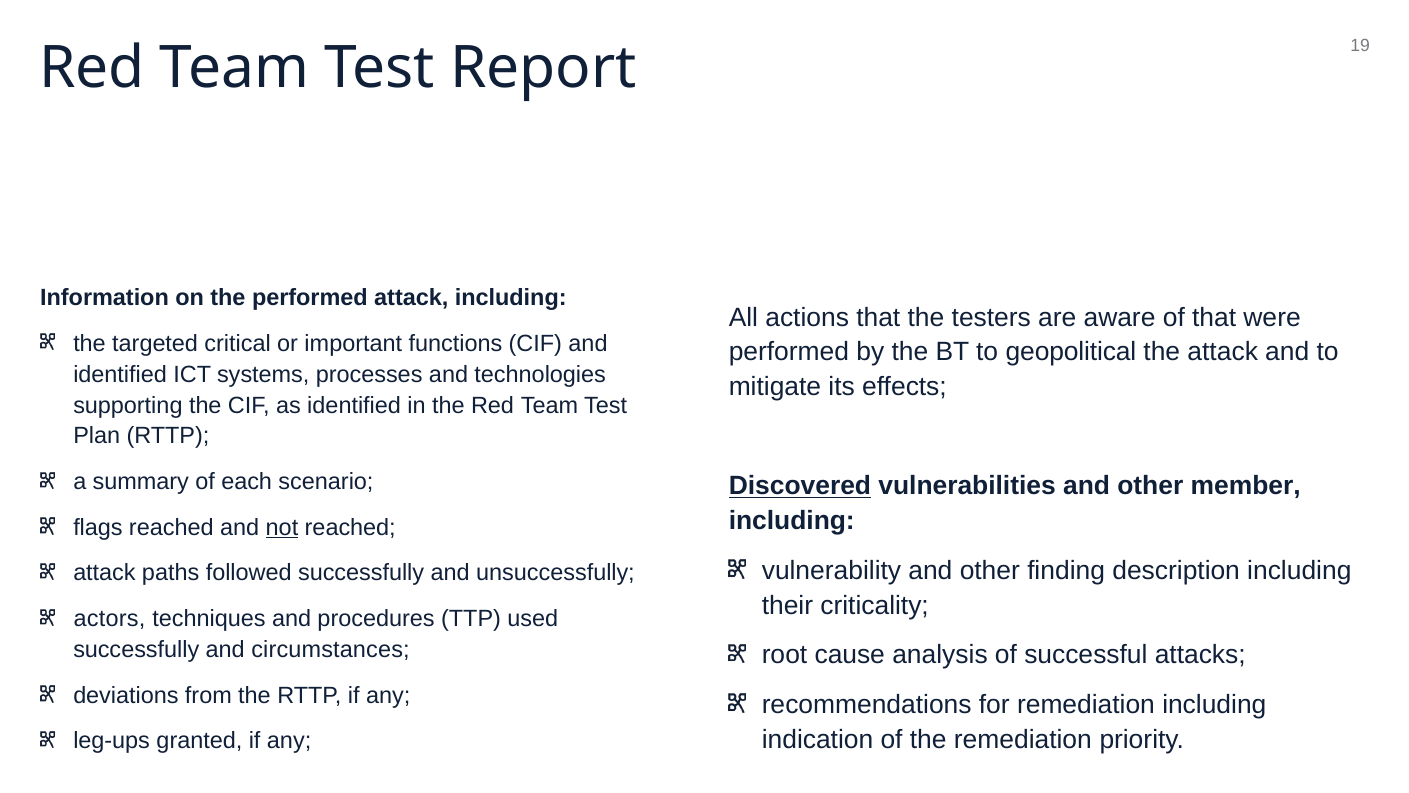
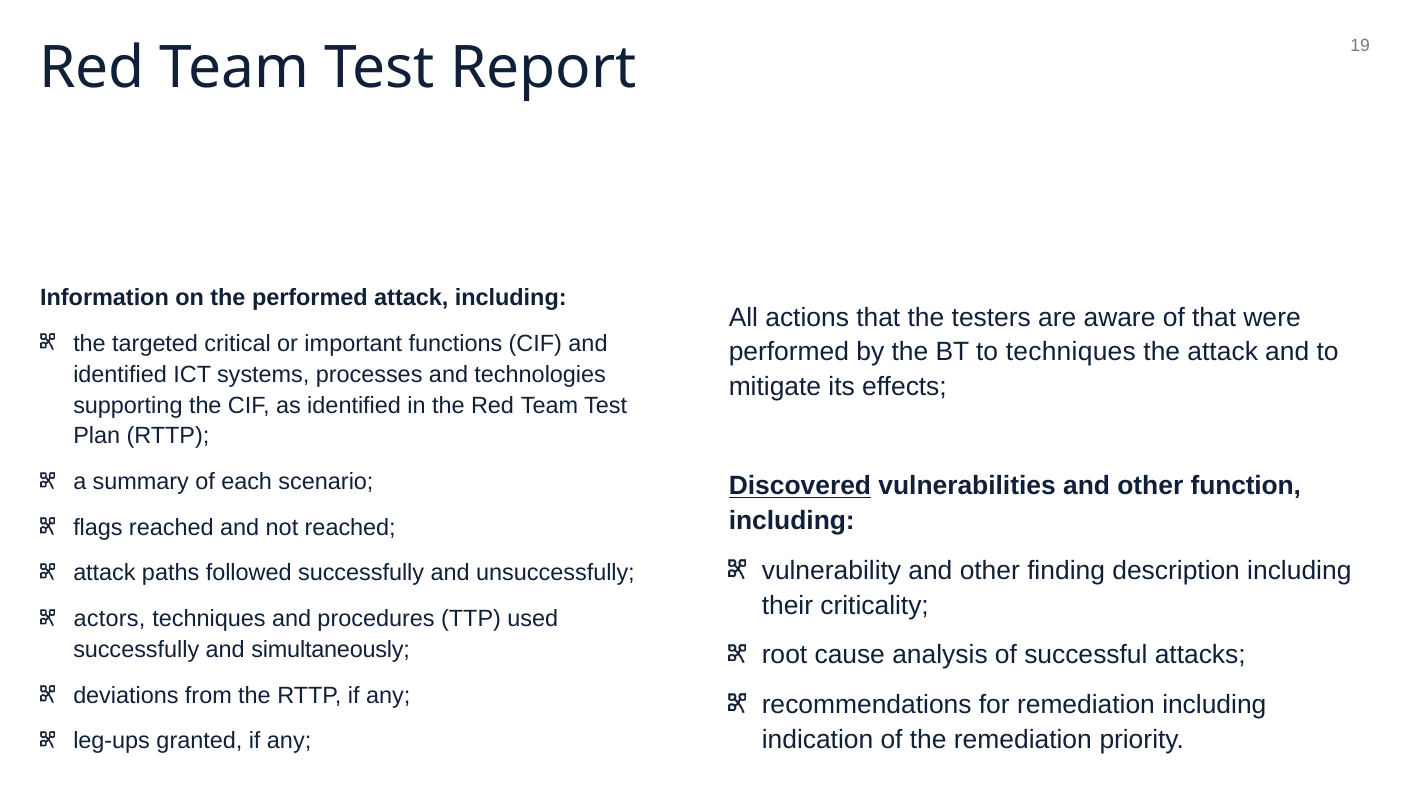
to geopolitical: geopolitical -> techniques (1071, 352)
member: member -> function (1246, 486)
not underline: present -> none (282, 527)
circumstances: circumstances -> simultaneously (331, 650)
